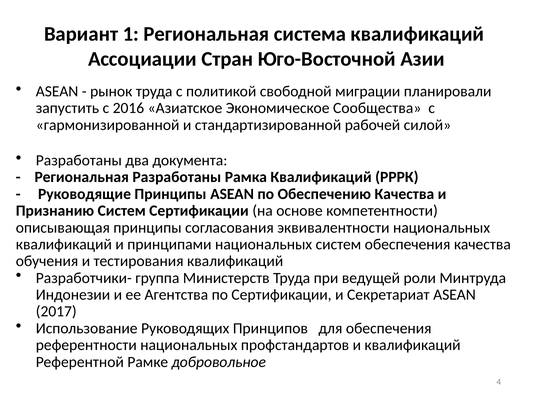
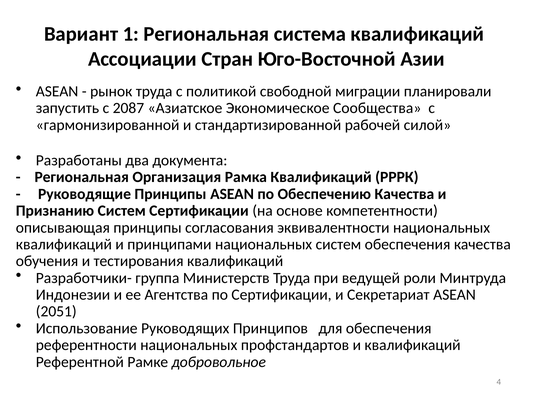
2016: 2016 -> 2087 (128, 108)
Региональная Разработаны: Разработаны -> Организация (177, 177)
2017: 2017 -> 2051 (56, 311)
